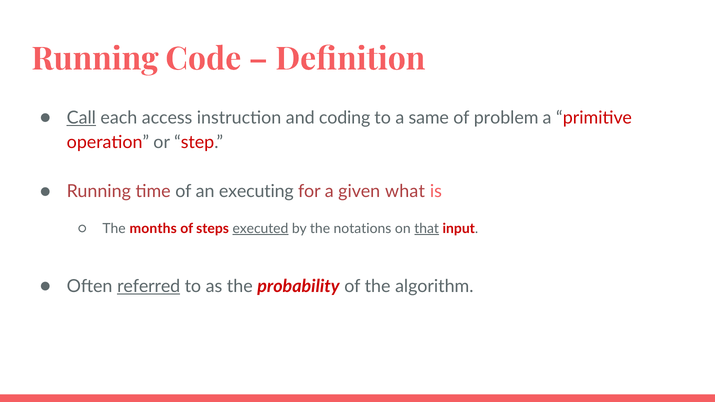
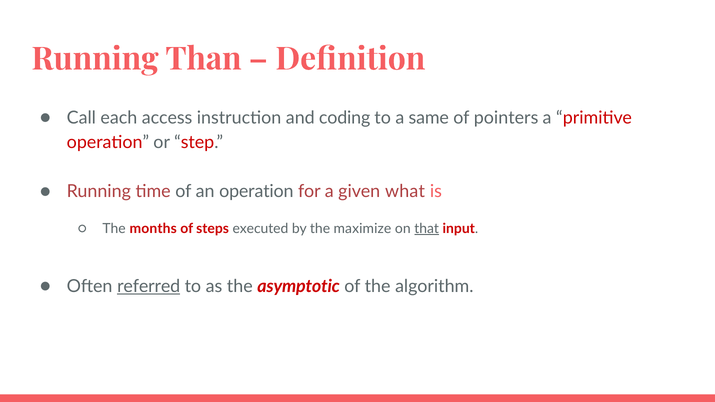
Code: Code -> Than (203, 59)
Call underline: present -> none (81, 118)
problem: problem -> pointers (506, 118)
an executing: executing -> operation (256, 192)
executed underline: present -> none (260, 229)
notations: notations -> maximize (362, 229)
probability: probability -> asymptotic (299, 286)
